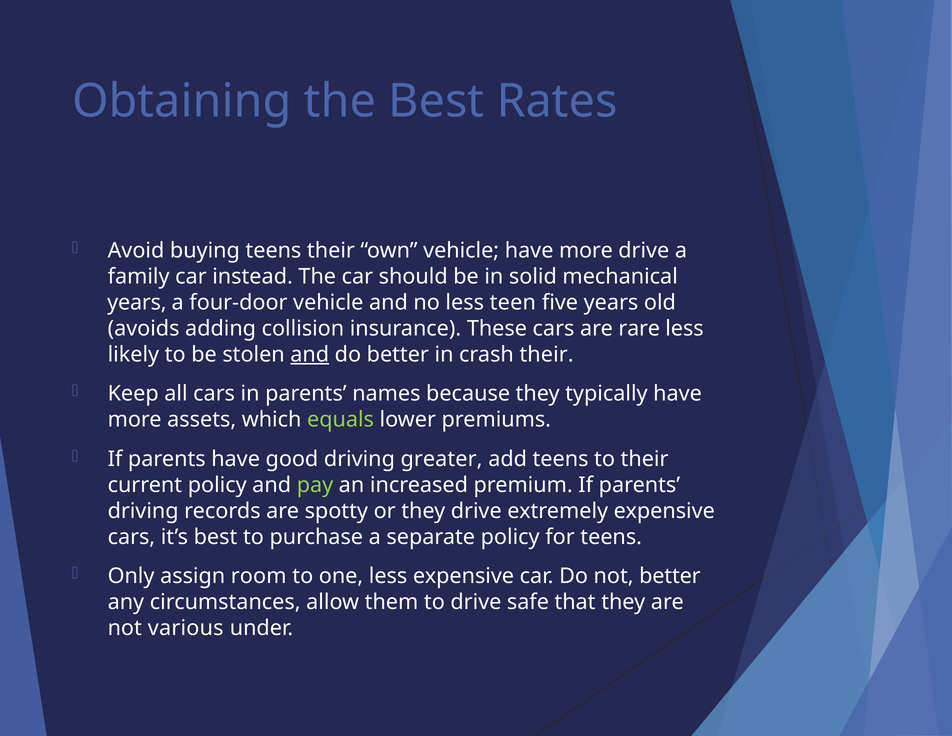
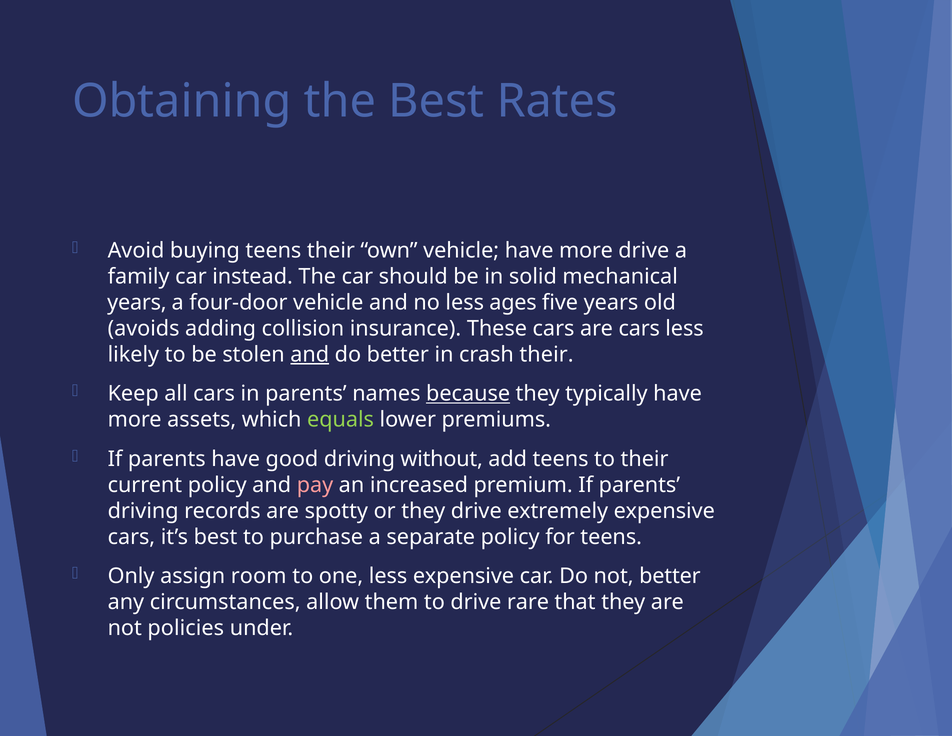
teen: teen -> ages (513, 302)
are rare: rare -> cars (639, 328)
because underline: none -> present (468, 394)
greater: greater -> without (442, 459)
pay colour: light green -> pink (315, 485)
safe: safe -> rare (528, 602)
various: various -> policies (186, 628)
